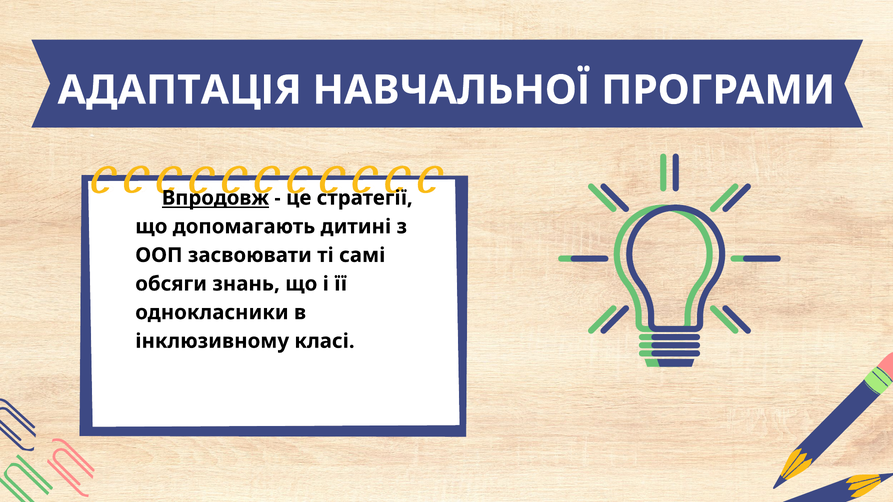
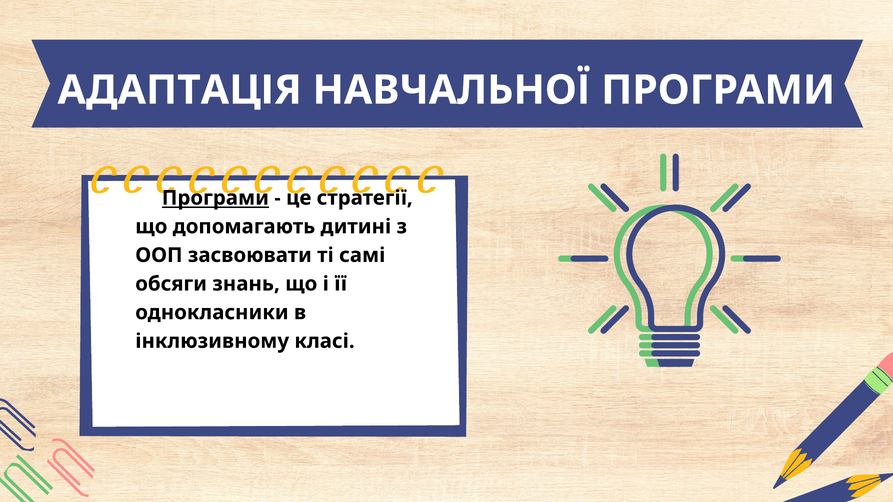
Впродовж: Впродовж -> Програми (215, 198)
